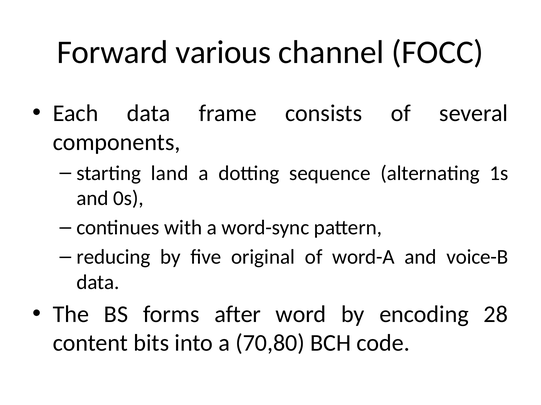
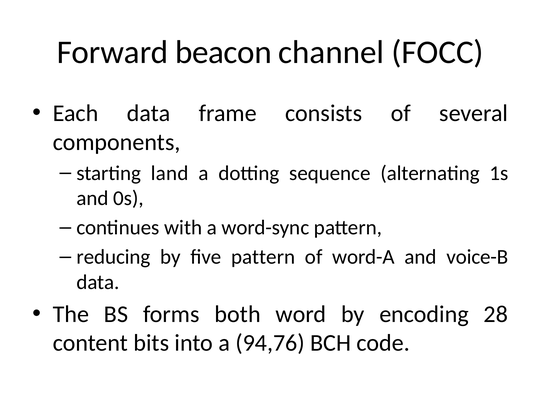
various: various -> beacon (223, 52)
five original: original -> pattern (263, 257)
after: after -> both (238, 315)
70,80: 70,80 -> 94,76 (270, 344)
